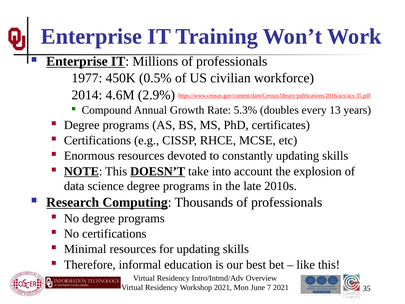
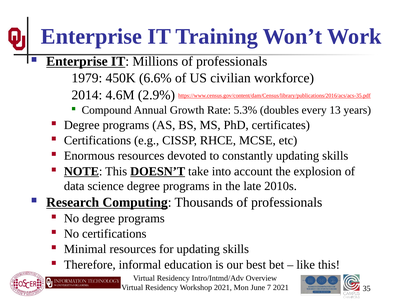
1977: 1977 -> 1979 (87, 78)
0.5%: 0.5% -> 6.6% (155, 78)
